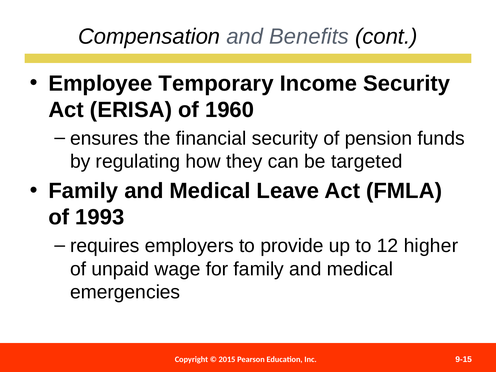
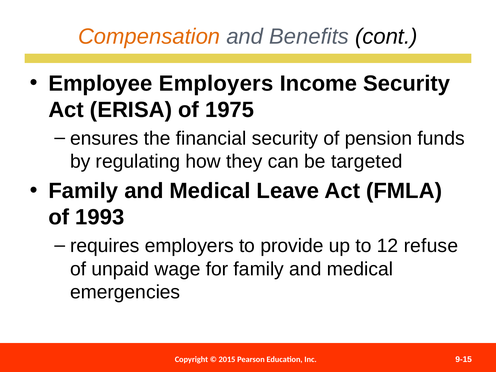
Compensation colour: black -> orange (149, 37)
Employee Temporary: Temporary -> Employers (216, 83)
1960: 1960 -> 1975 (230, 110)
higher: higher -> refuse (431, 246)
